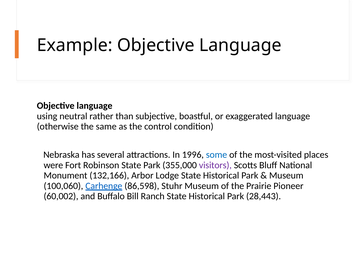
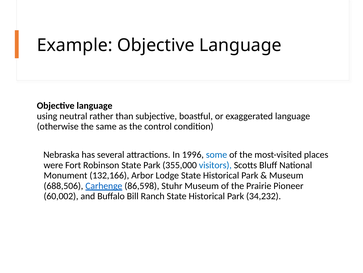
visitors colour: purple -> blue (215, 165)
100,060: 100,060 -> 688,506 (63, 185)
28,443: 28,443 -> 34,232 (264, 196)
